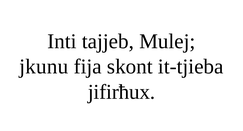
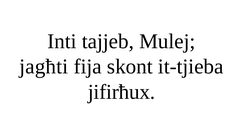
jkunu: jkunu -> jagħti (44, 67)
